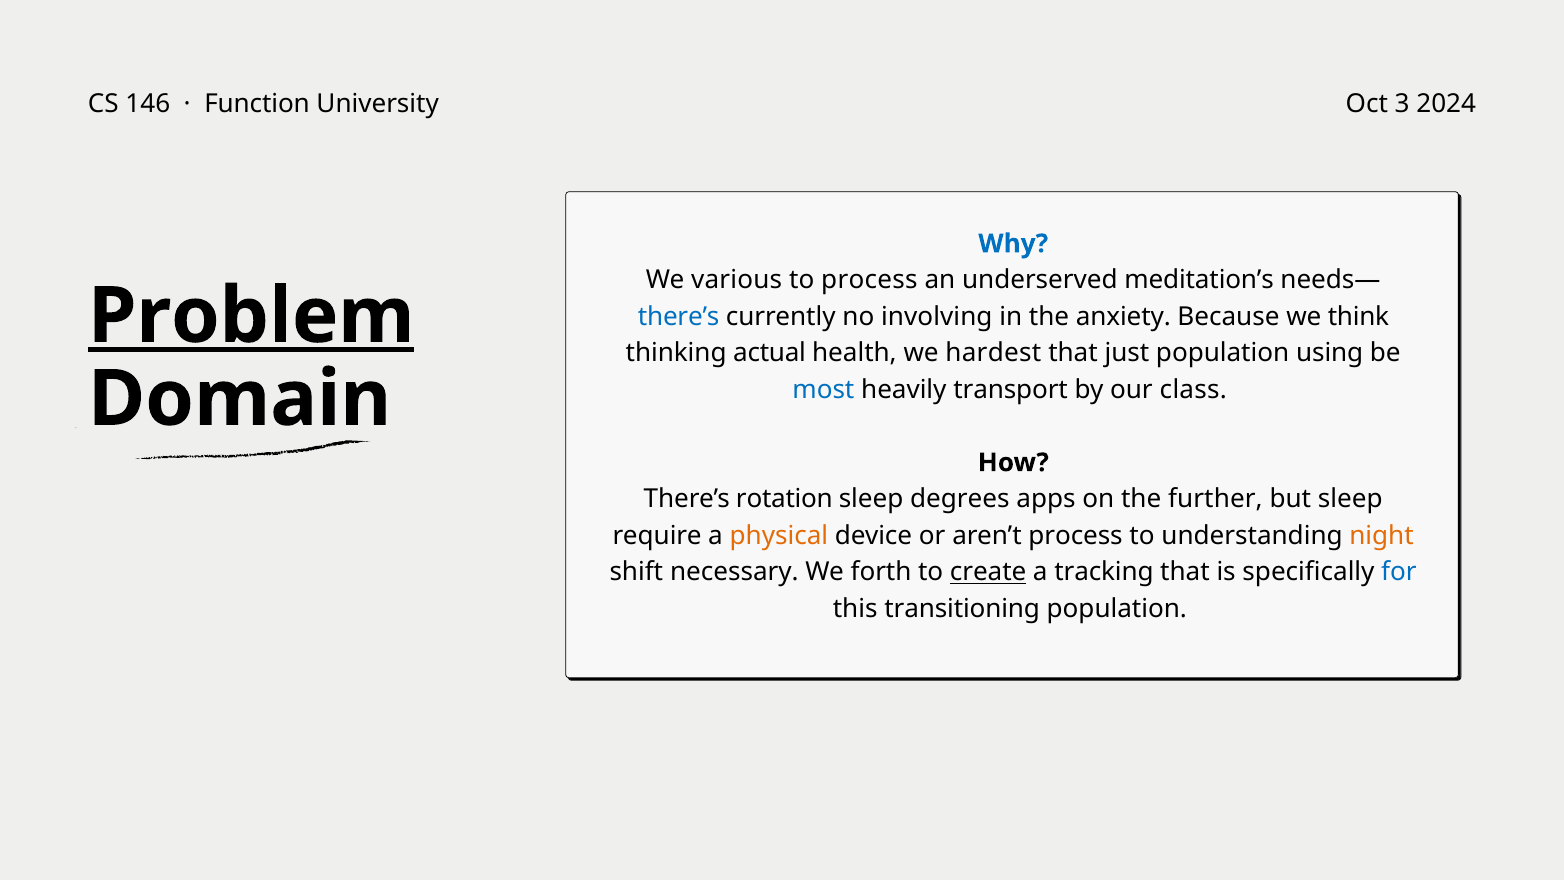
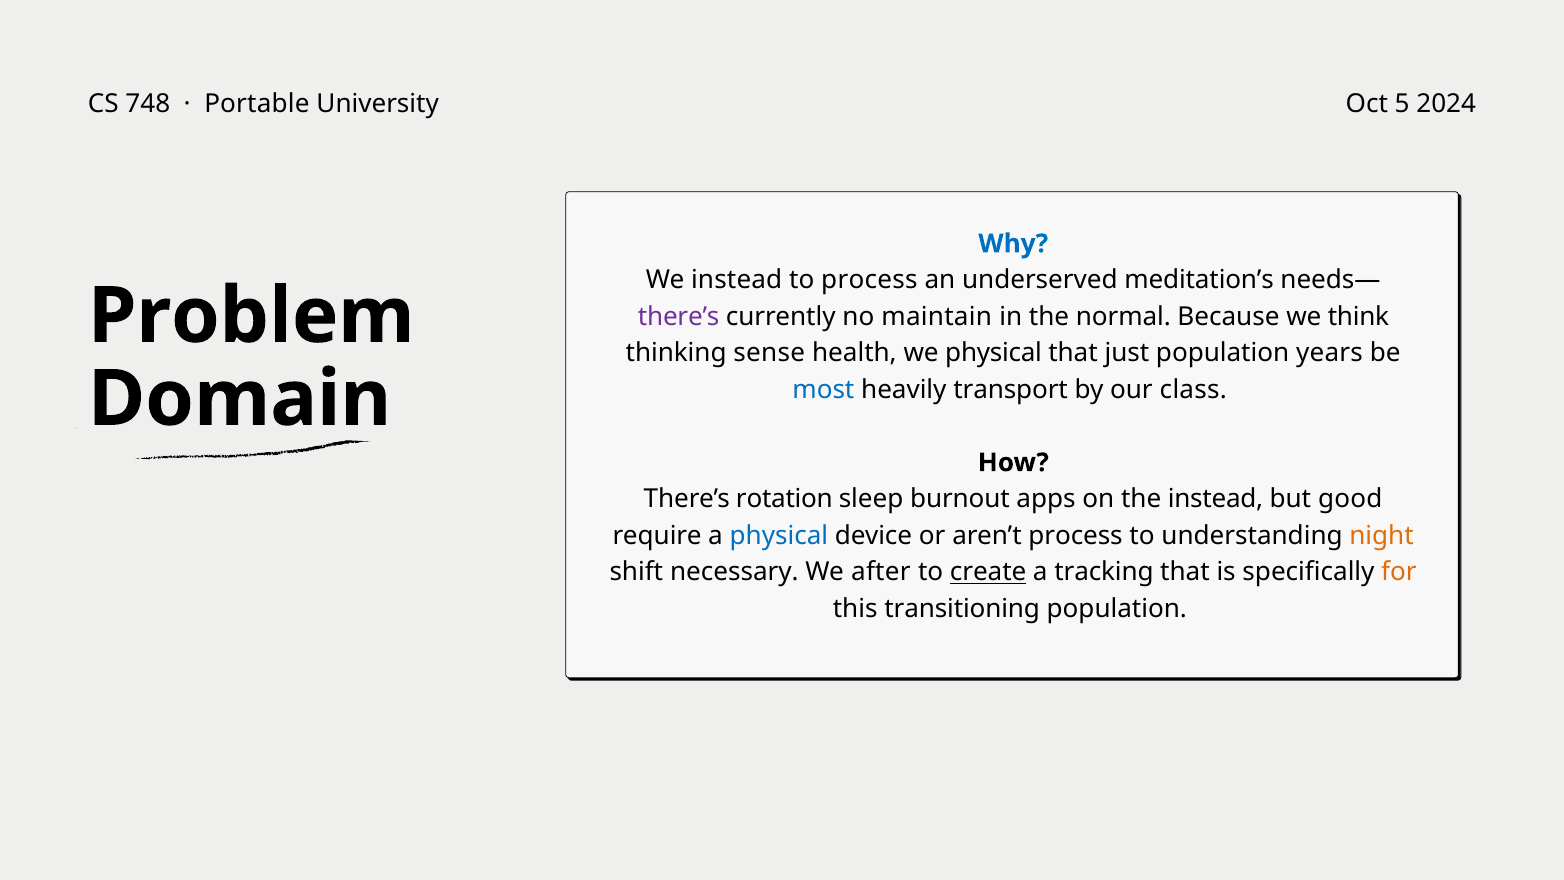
146: 146 -> 748 (148, 104)
Function: Function -> Portable (257, 104)
3: 3 -> 5 (1402, 104)
We various: various -> instead (737, 280)
Problem underline: present -> none (251, 316)
there’s colour: blue -> purple (679, 317)
involving: involving -> maintain (937, 317)
anxiety: anxiety -> normal (1123, 317)
actual: actual -> sense (769, 353)
we hardest: hardest -> physical (994, 353)
using: using -> years (1329, 353)
degrees: degrees -> burnout (960, 499)
the further: further -> instead (1216, 499)
but sleep: sleep -> good (1350, 499)
physical colour: orange -> blue (779, 535)
forth: forth -> after (881, 572)
for colour: blue -> orange (1399, 572)
